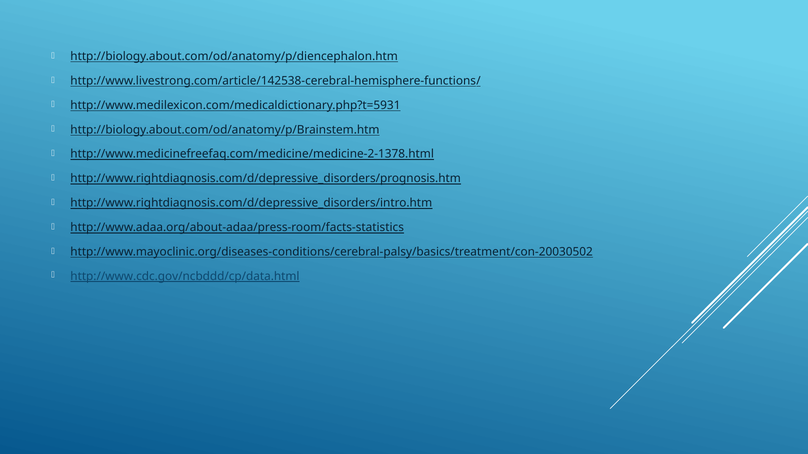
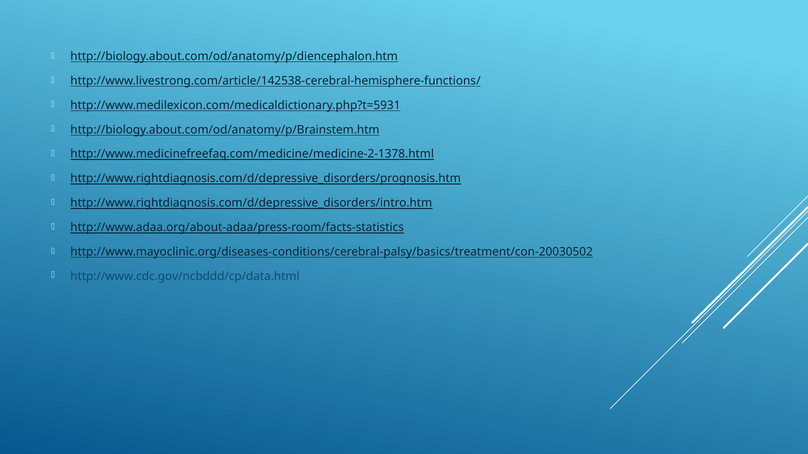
http://www.cdc.gov/ncbddd/cp/data.html underline: present -> none (185, 277)
